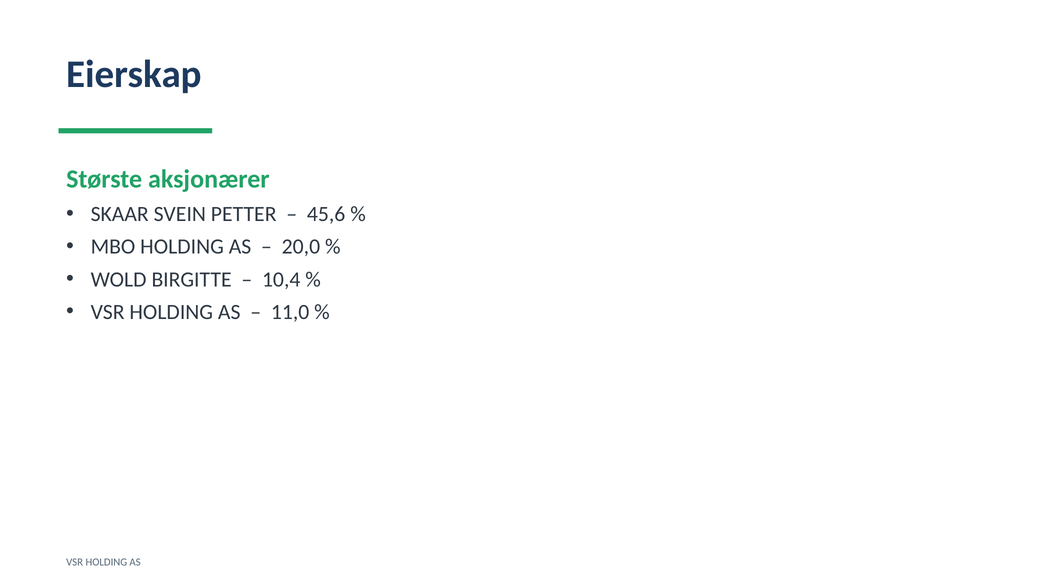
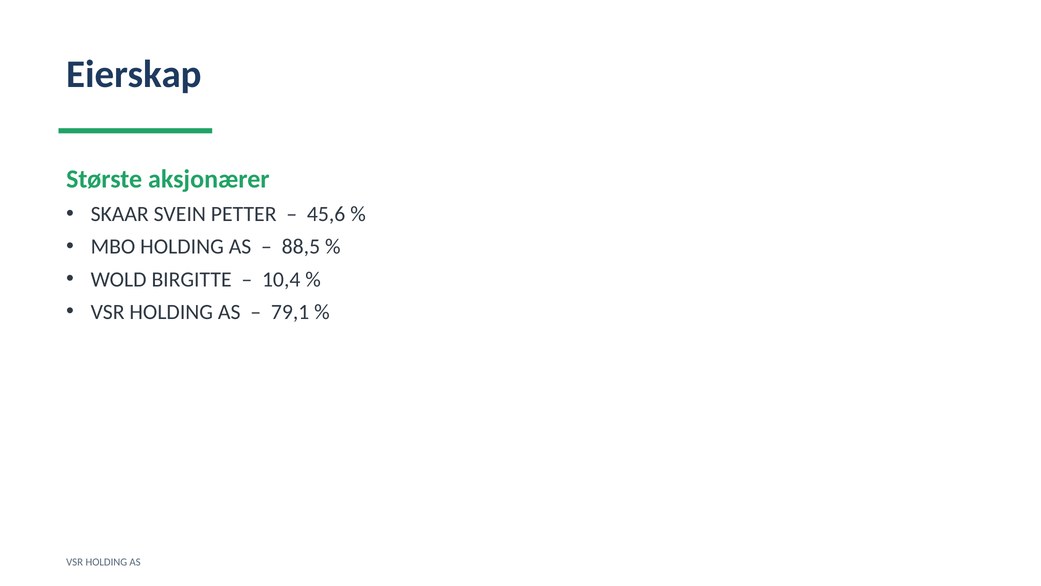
20,0: 20,0 -> 88,5 (301, 247)
11,0: 11,0 -> 79,1 (290, 312)
